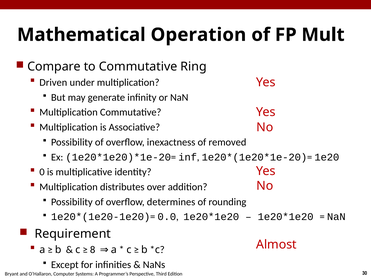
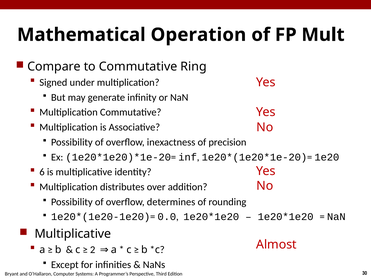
Driven: Driven -> Signed (53, 83)
removed: removed -> precision (227, 142)
0: 0 -> 6 (42, 172)
Requirement: Requirement -> Multiplicative (73, 234)
8: 8 -> 2 (93, 250)
